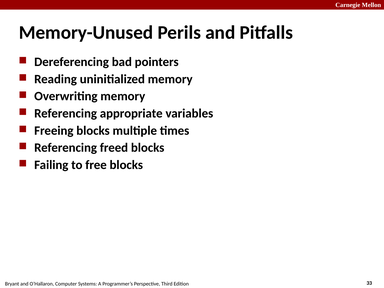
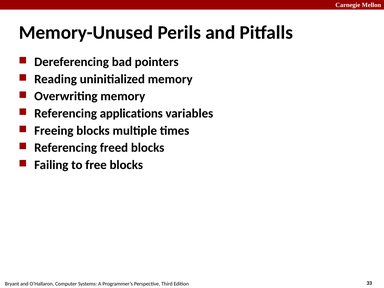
appropriate: appropriate -> applications (131, 113)
